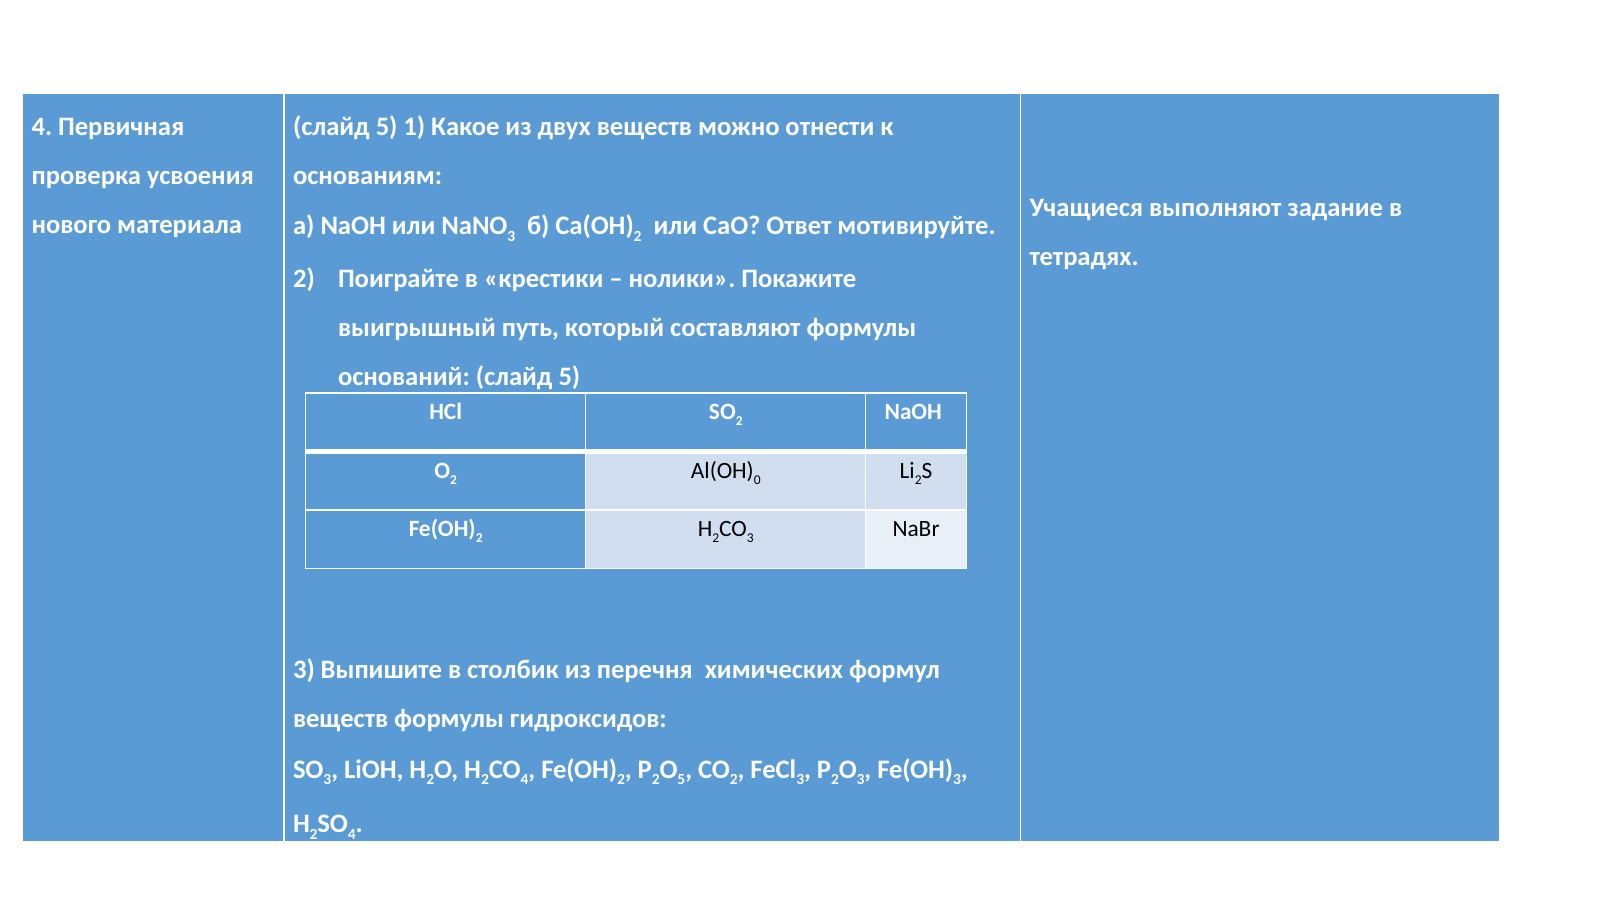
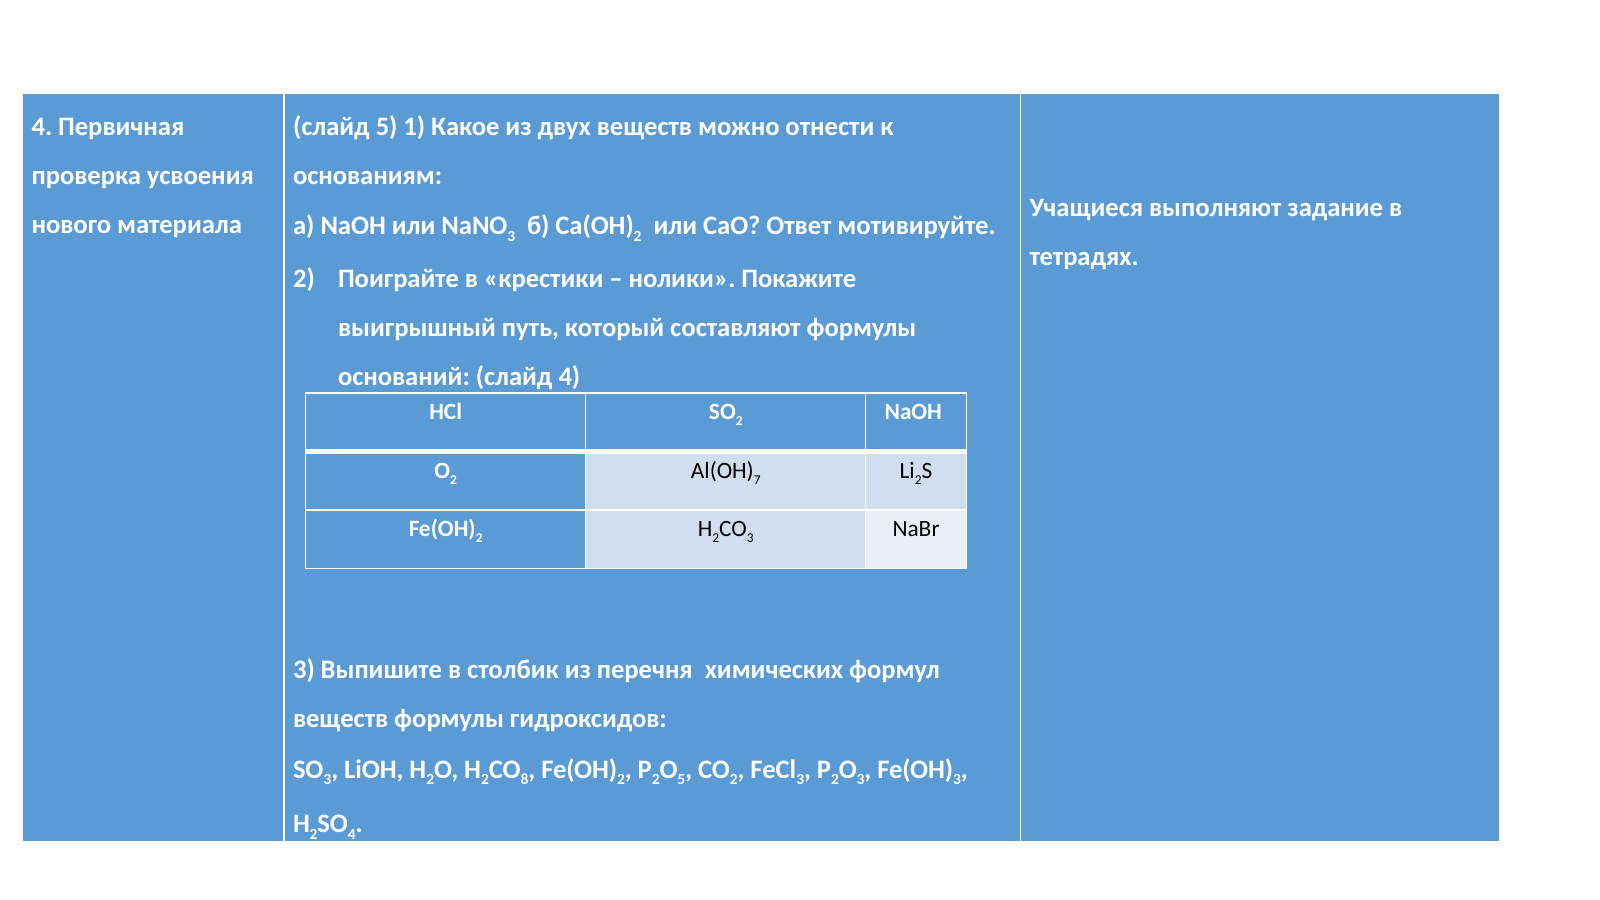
оснований слайд 5: 5 -> 4 (569, 376)
0: 0 -> 7 (757, 480)
4: 4 -> 8 (525, 780)
